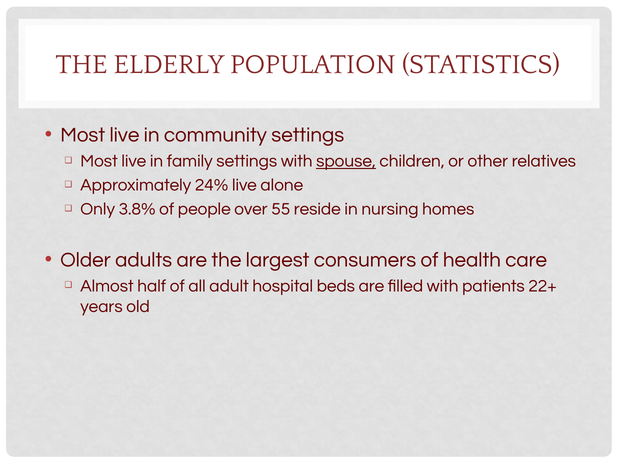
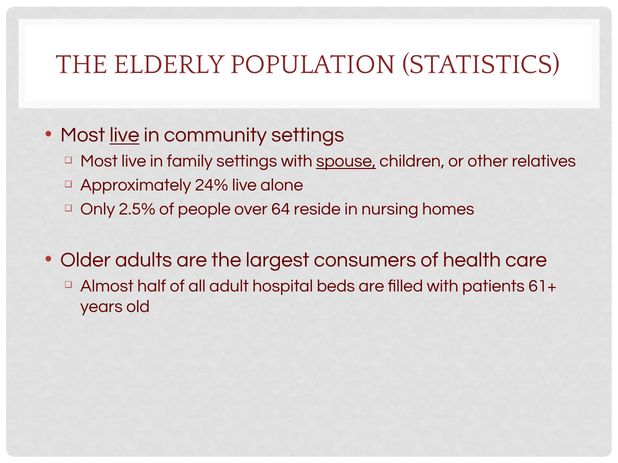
live underline: none -> present (124, 135)
3.8%: 3.8% -> 2.5% (137, 209)
55: 55 -> 64 (281, 209)
22+: 22+ -> 61+ (543, 286)
